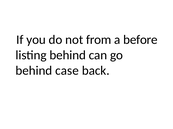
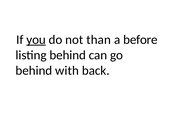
you underline: none -> present (36, 40)
from: from -> than (99, 40)
case: case -> with (67, 71)
